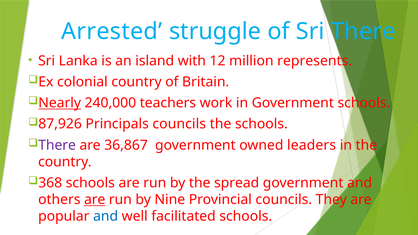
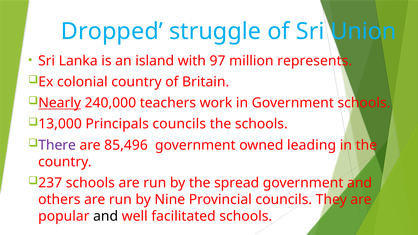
Arrested: Arrested -> Dropped (112, 31)
Sri There: There -> Union (364, 31)
12: 12 -> 97 (218, 61)
87,926: 87,926 -> 13,000 (60, 124)
36,867: 36,867 -> 85,496 (126, 145)
leaders: leaders -> leading (312, 145)
368: 368 -> 237 (50, 183)
are underline: present -> none (95, 200)
and colour: blue -> black (106, 216)
